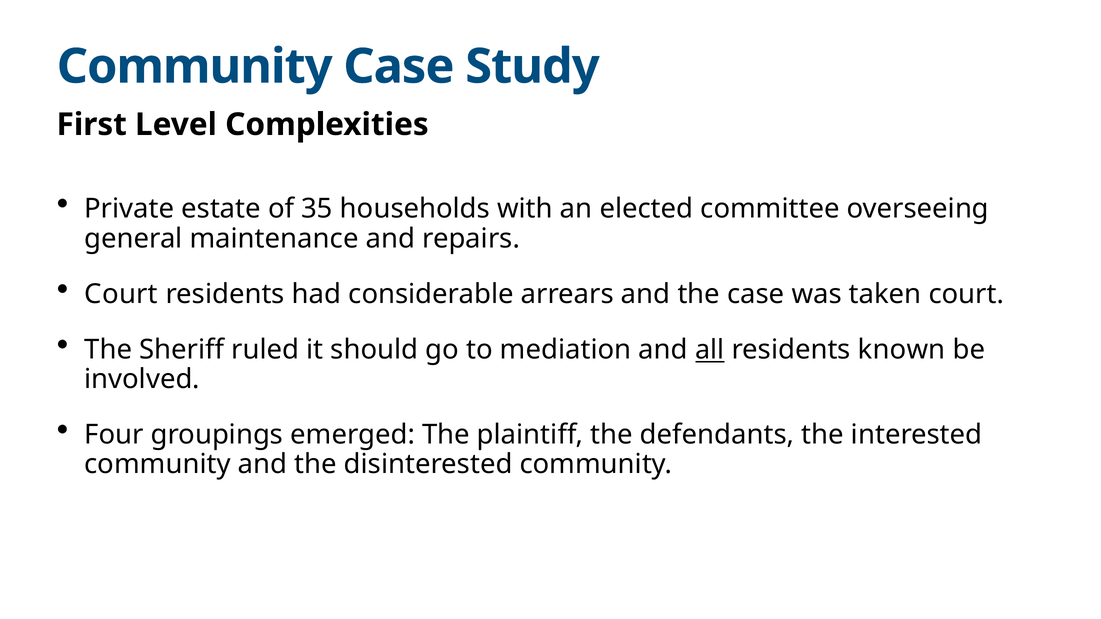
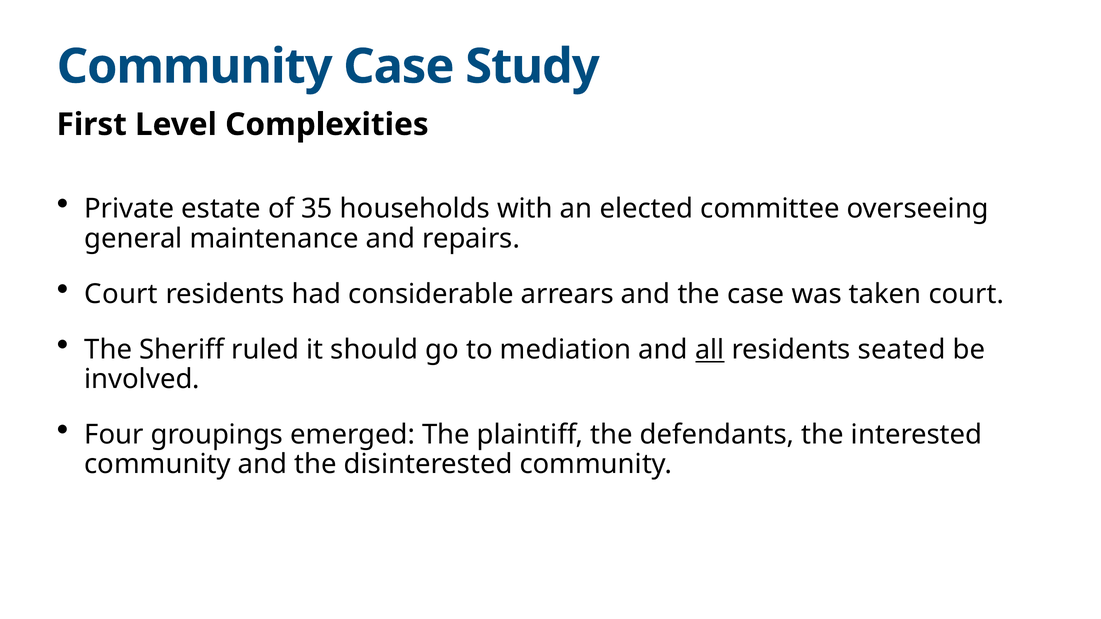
known: known -> seated (902, 350)
